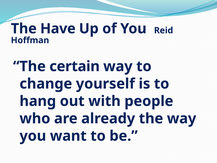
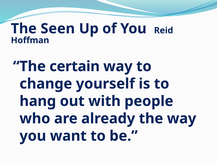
Have: Have -> Seen (58, 29)
